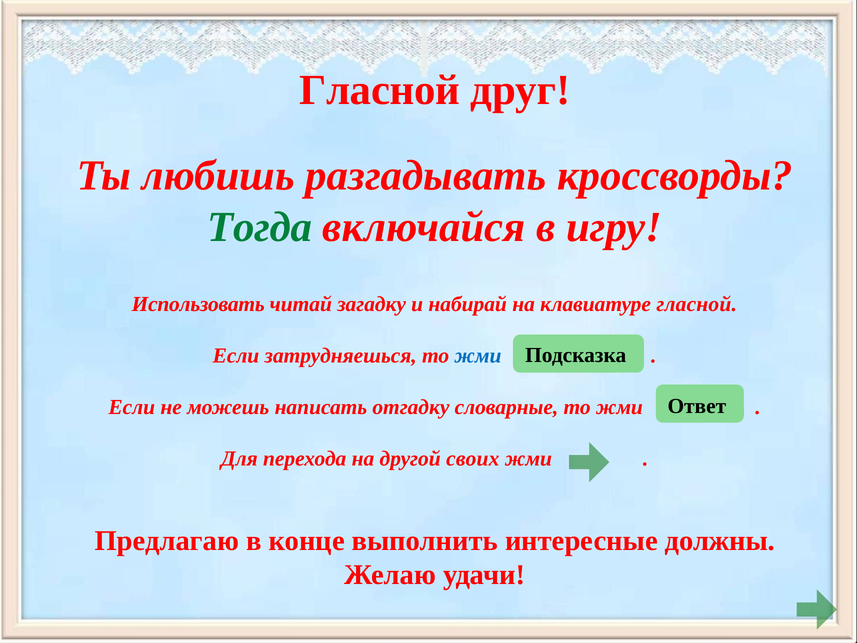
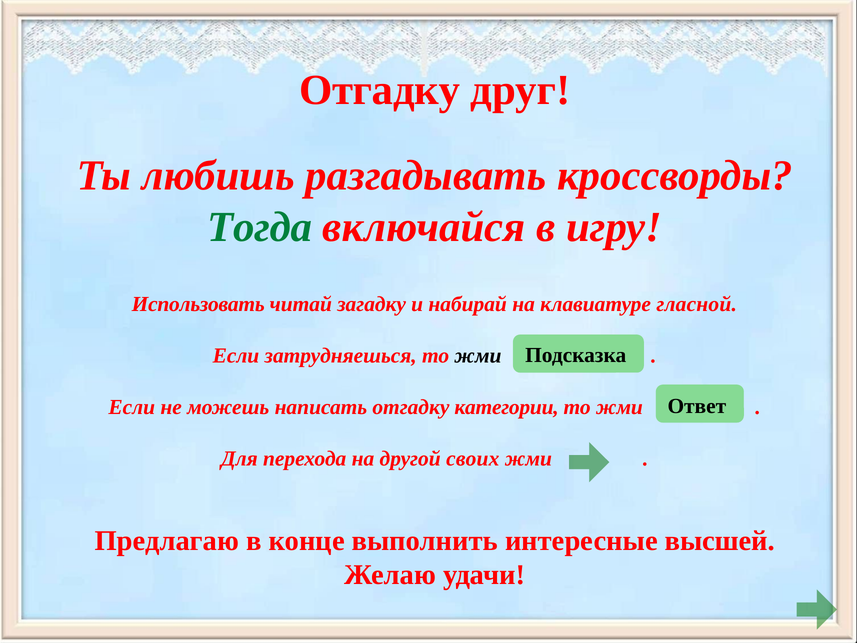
Гласной: Гласной -> Отгадку (380, 90)
жми colour: blue -> black (478, 356)
словарные: словарные -> категории (507, 407)
должны: должны -> высшей (720, 540)
